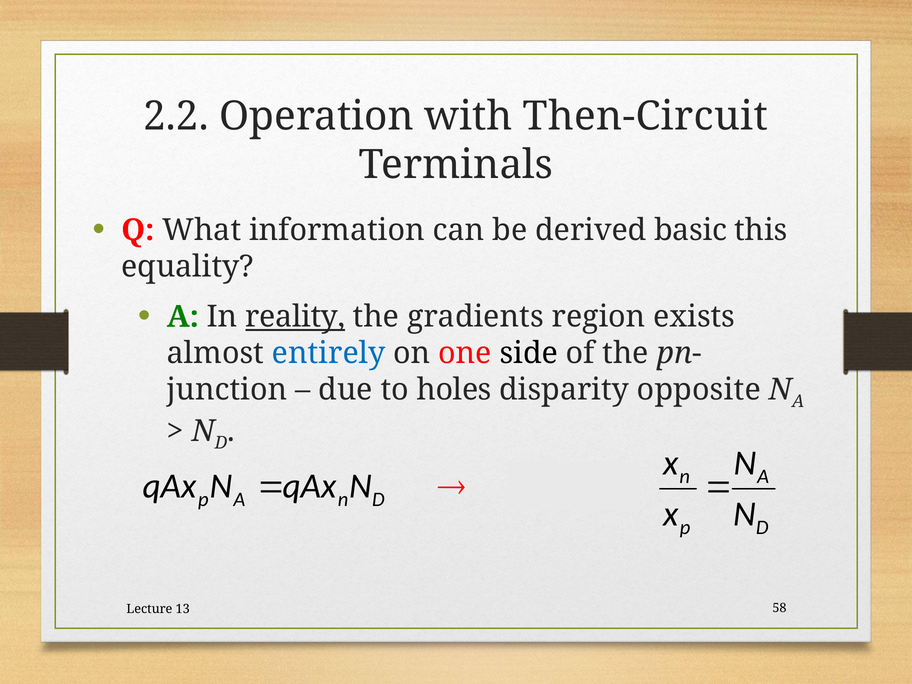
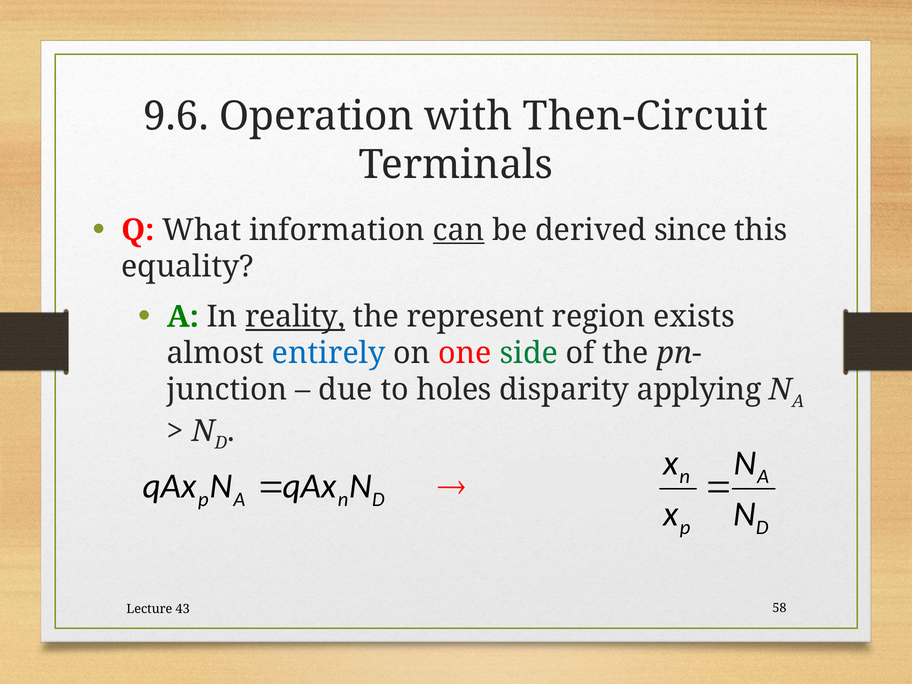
2.2: 2.2 -> 9.6 (176, 116)
can underline: none -> present (459, 230)
basic: basic -> since (691, 230)
gradients: gradients -> represent (476, 317)
side colour: black -> green (529, 353)
opposite: opposite -> applying (699, 390)
13: 13 -> 43 (183, 609)
